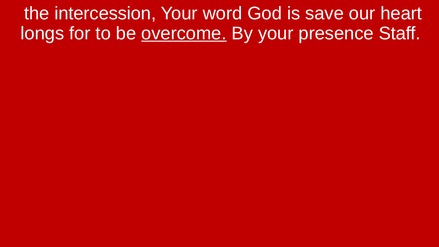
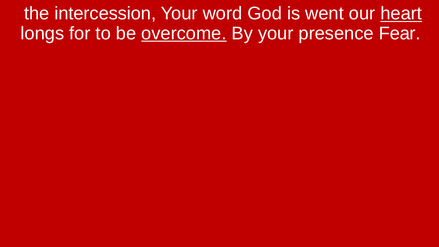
save: save -> went (325, 14)
heart underline: none -> present (401, 14)
Staff: Staff -> Fear (400, 33)
